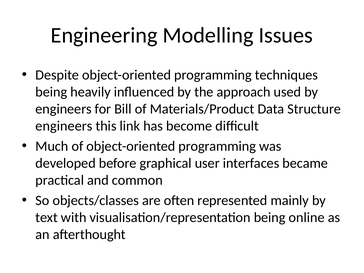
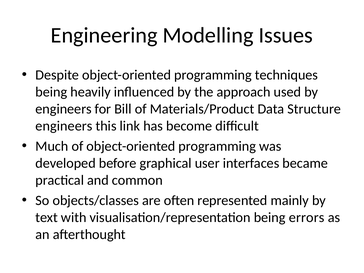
online: online -> errors (307, 217)
